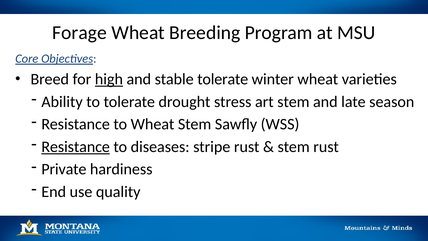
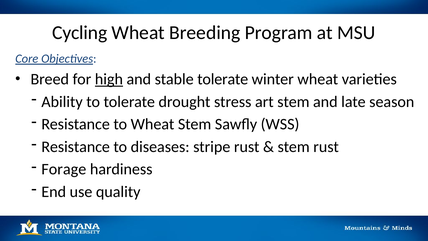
Forage: Forage -> Cycling (80, 33)
Resistance underline: present -> none (76, 147)
Private: Private -> Forage (64, 169)
